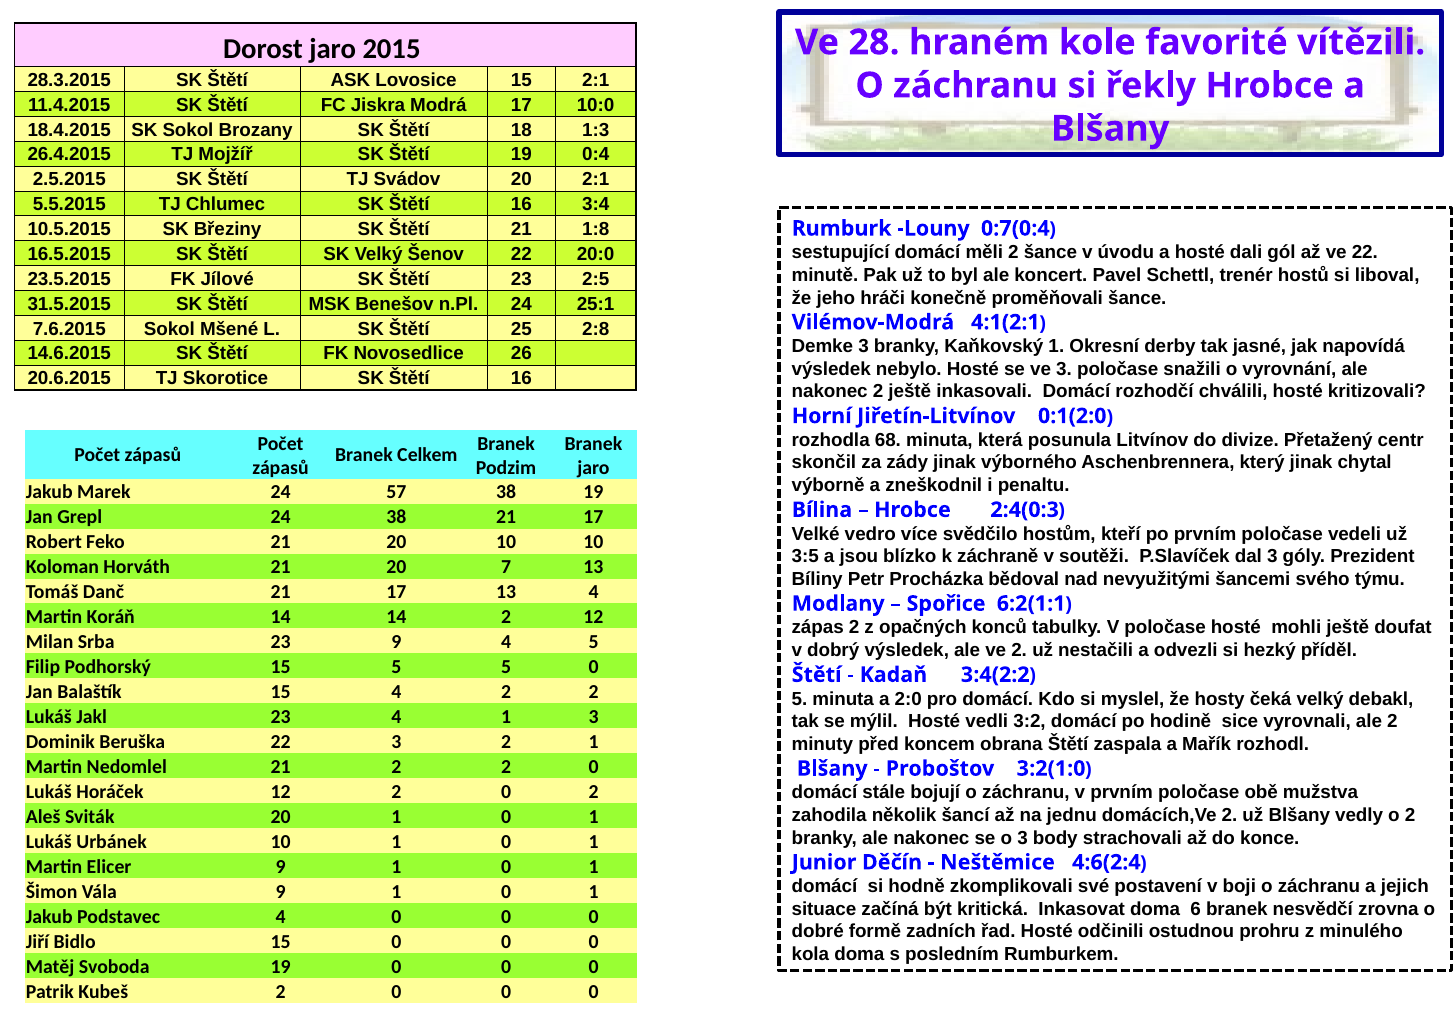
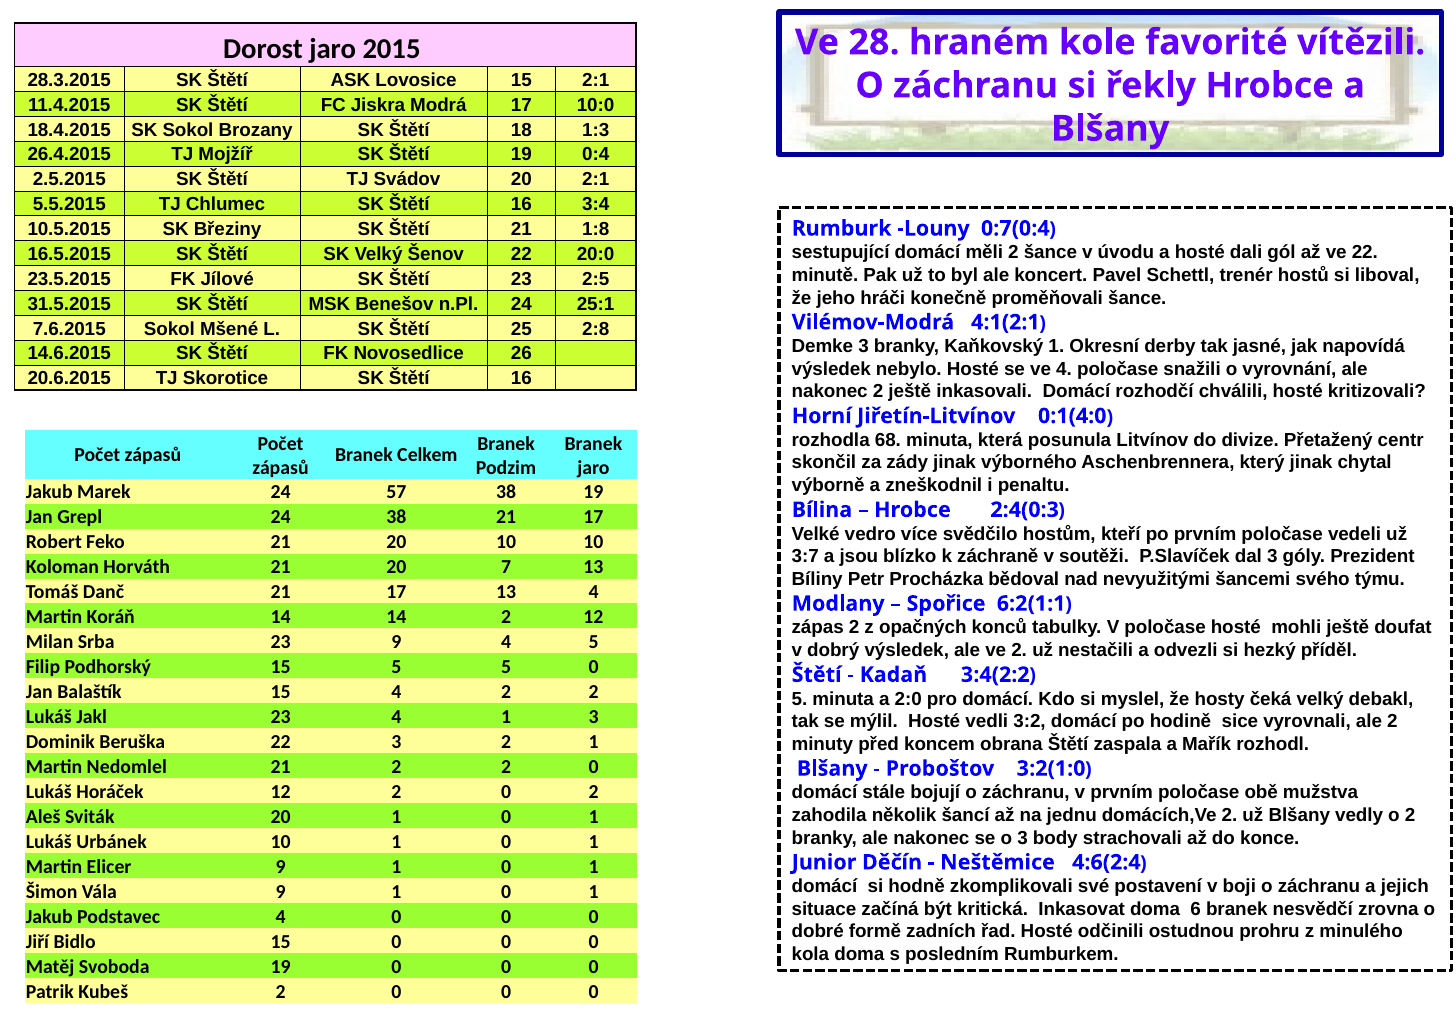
ve 3: 3 -> 4 (1064, 369)
0:1(2:0: 0:1(2:0 -> 0:1(4:0 (1072, 416)
3:5: 3:5 -> 3:7 (805, 556)
